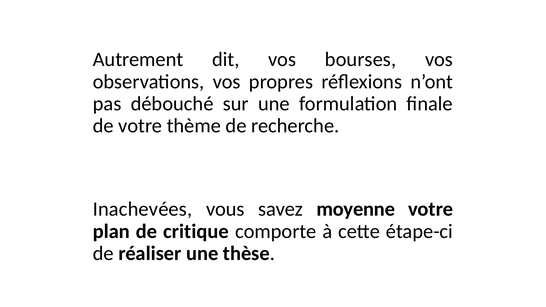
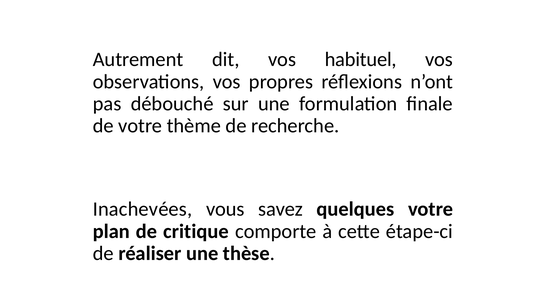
bourses: bourses -> habituel (361, 60)
moyenne: moyenne -> quelques (356, 209)
